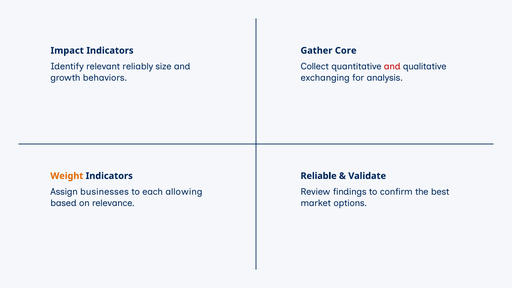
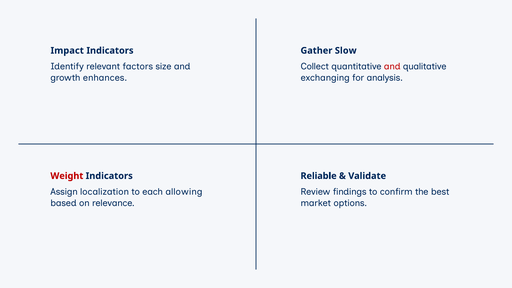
Core: Core -> Slow (346, 51)
reliably: reliably -> factors (138, 67)
behaviors: behaviors -> enhances (105, 78)
Weight colour: orange -> red (67, 176)
businesses: businesses -> localization (105, 192)
